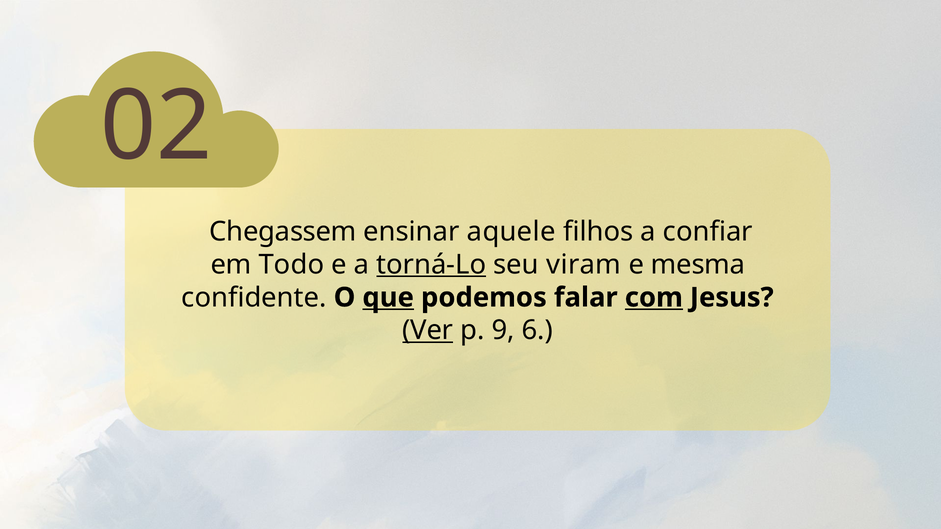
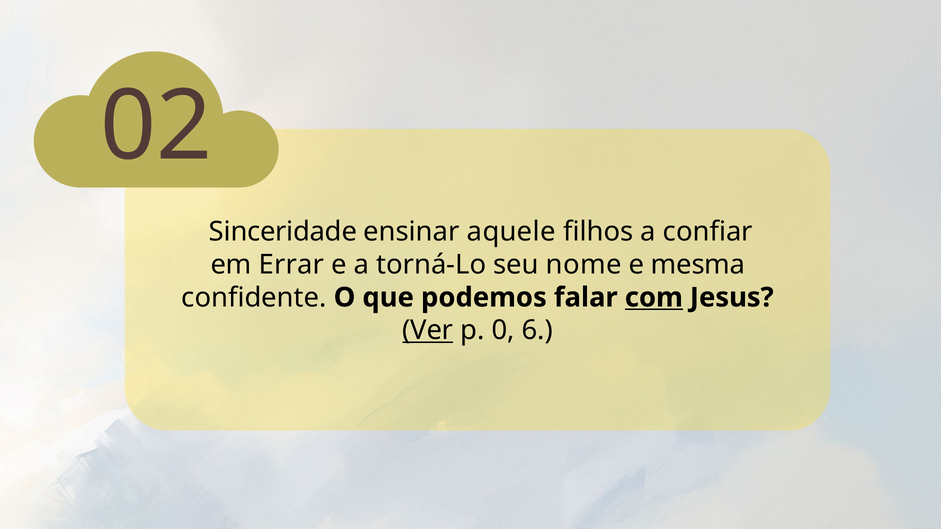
Chegassem: Chegassem -> Sinceridade (283, 232)
Todo: Todo -> Errar (291, 265)
torná-Lo underline: present -> none (431, 265)
viram: viram -> nome (584, 265)
que underline: present -> none (388, 298)
9: 9 -> 0 (503, 331)
